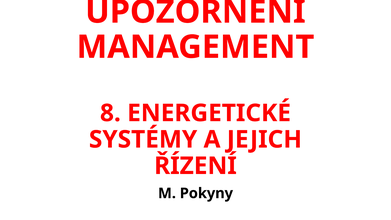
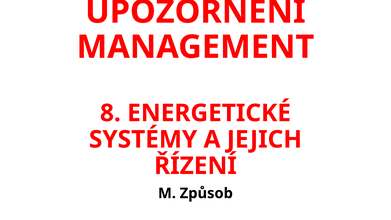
Pokyny: Pokyny -> Způsob (206, 193)
